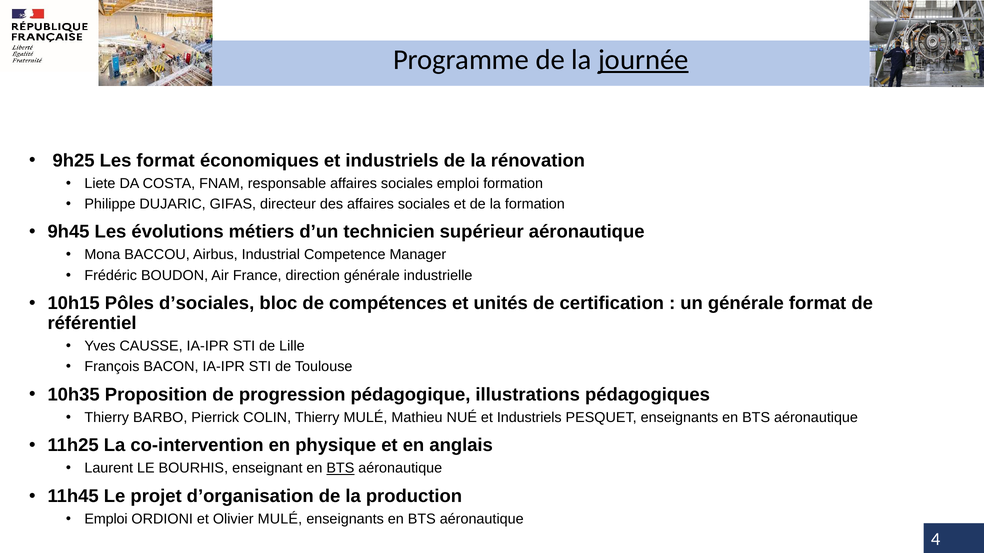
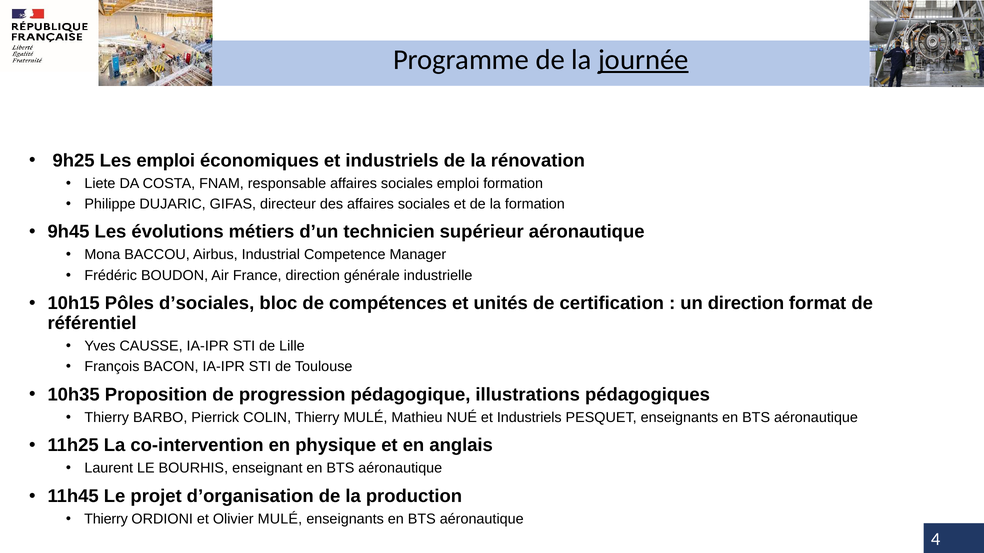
Les format: format -> emploi (166, 161)
un générale: générale -> direction (746, 304)
BTS underline: present -> none (340, 469)
Emploi: Emploi -> Thierry (106, 519)
